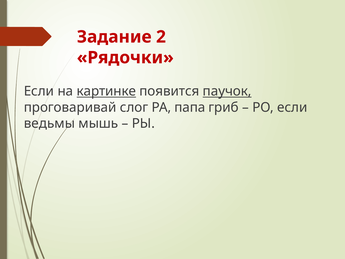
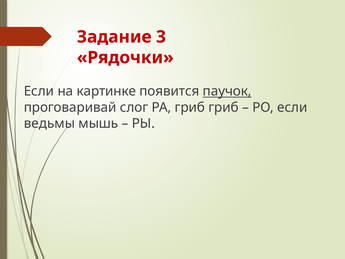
2: 2 -> 3 (161, 37)
картинке underline: present -> none (106, 91)
РА папа: папа -> гриб (190, 107)
